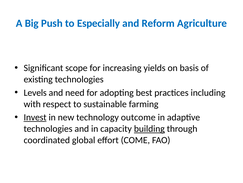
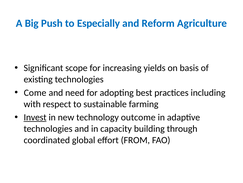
Levels: Levels -> Come (35, 92)
building underline: present -> none (149, 128)
COME: COME -> FROM (135, 140)
